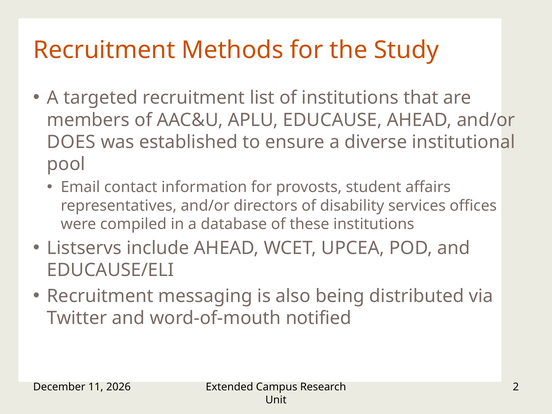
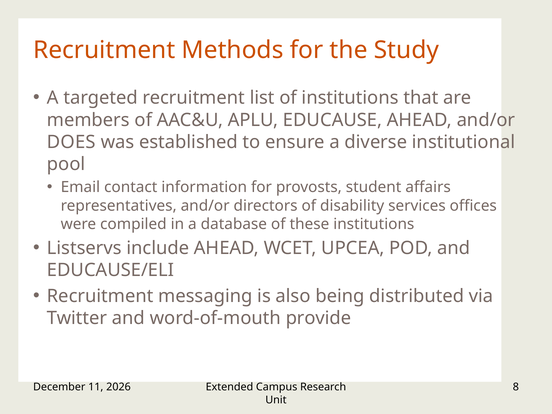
notified: notified -> provide (318, 318)
2: 2 -> 8 (516, 387)
